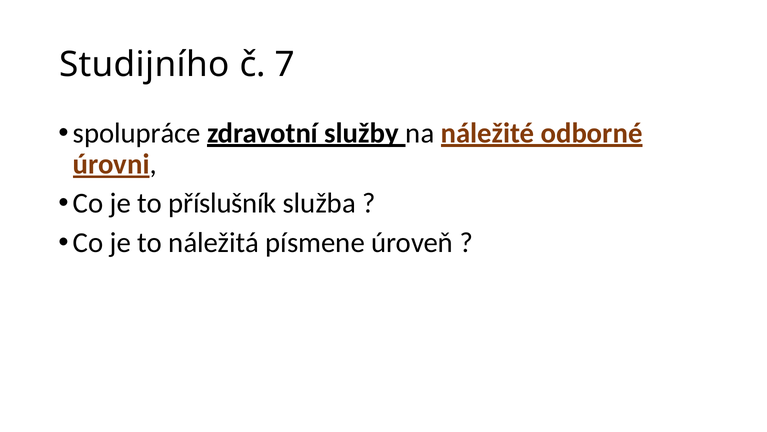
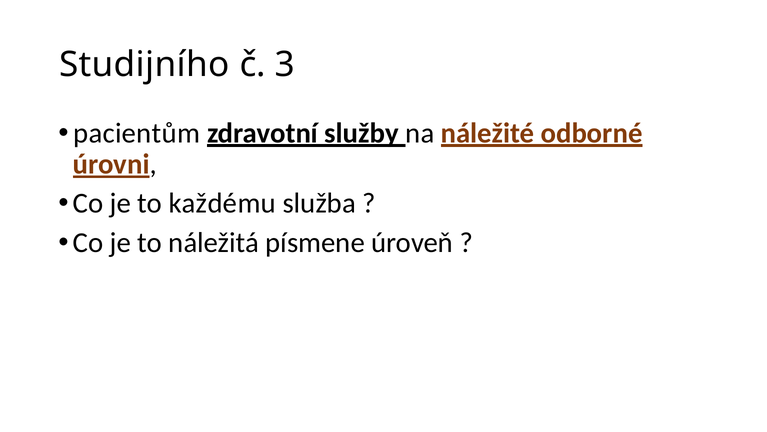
7: 7 -> 3 (285, 64)
spolupráce: spolupráce -> pacientům (137, 133)
příslušník: příslušník -> každému (222, 203)
